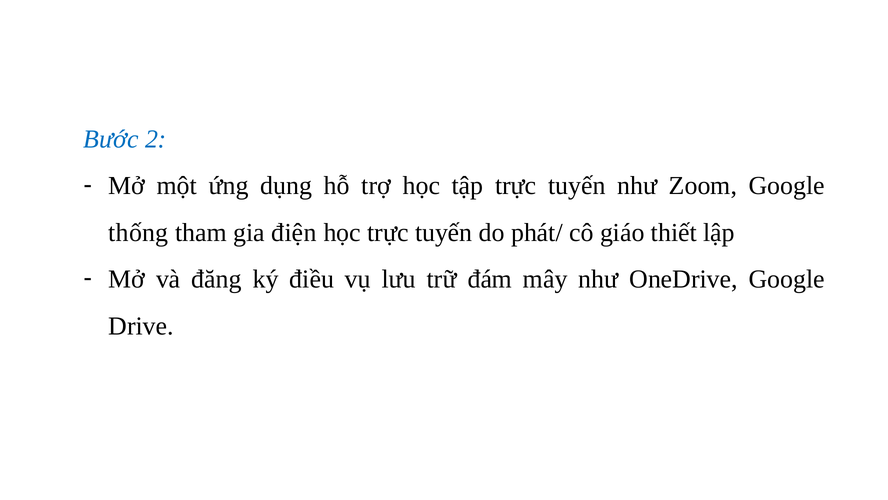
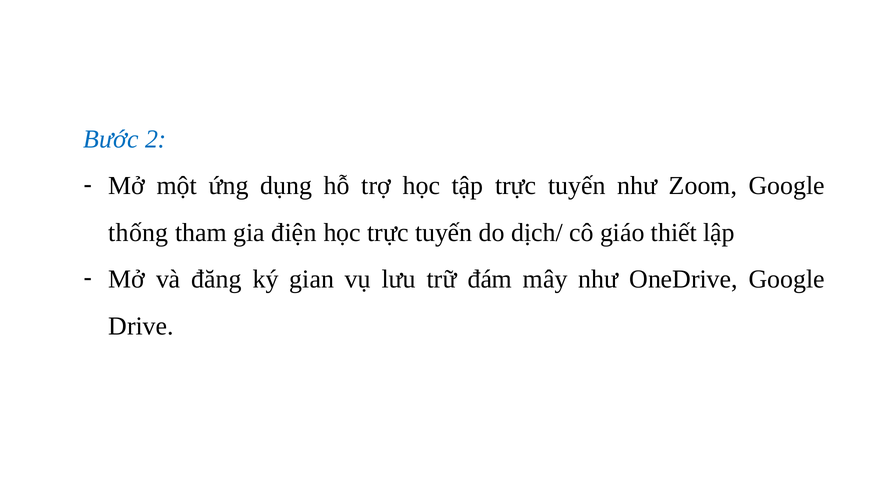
phát/: phát/ -> dịch/ (537, 232)
điều: điều -> gian (312, 279)
